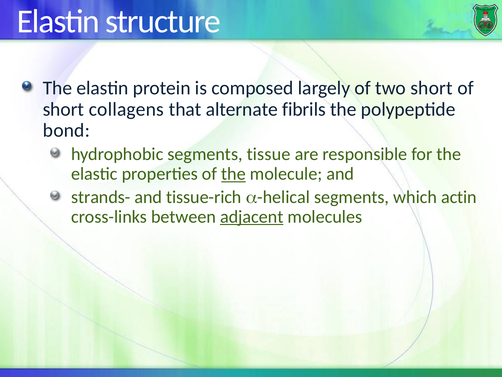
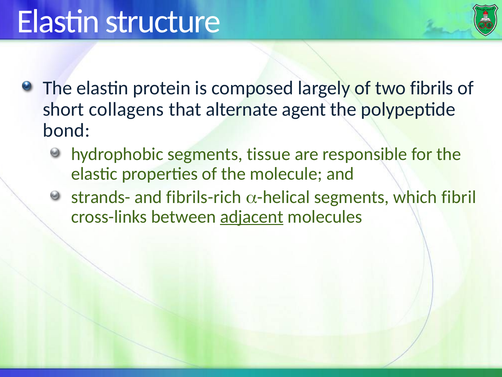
two short: short -> fibrils (432, 88)
fibrils: fibrils -> agent (304, 109)
the underline: present -> none (233, 174)
tissue-rich: tissue-rich -> fibrils-rich (204, 197)
actin: actin -> fibril (459, 197)
